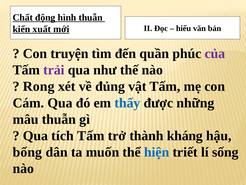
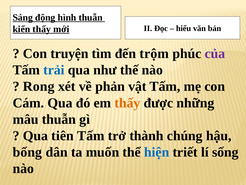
Chất: Chất -> Sáng (23, 17)
kiến xuất: xuất -> thấy (42, 29)
quần: quần -> trộm (154, 53)
trải colour: purple -> blue (54, 70)
đủng: đủng -> phản (110, 86)
thấy colour: blue -> orange (127, 103)
tích: tích -> tiên (63, 135)
kháng: kháng -> chúng (185, 135)
